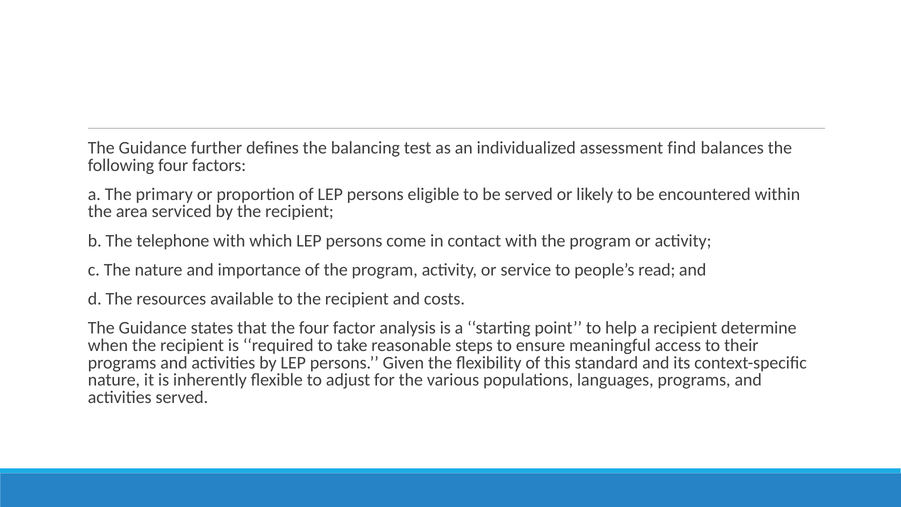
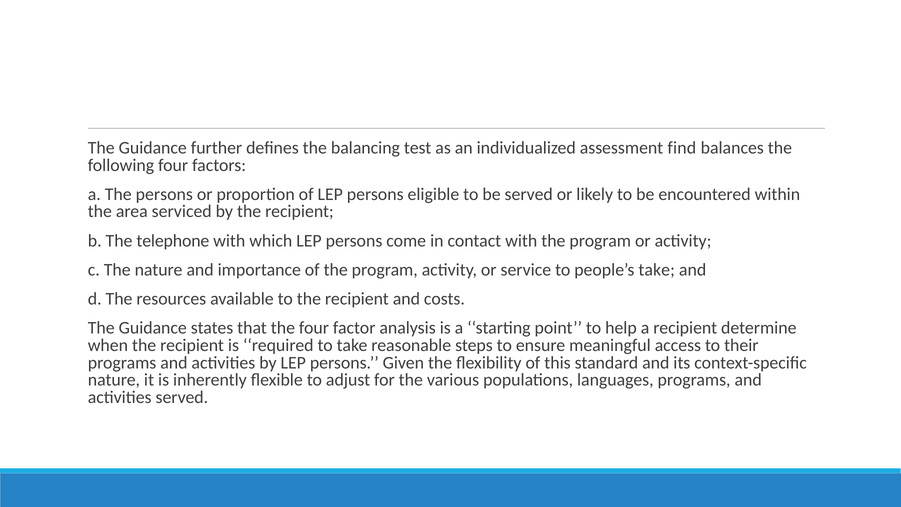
The primary: primary -> persons (164, 194)
people’s read: read -> take (657, 270)
